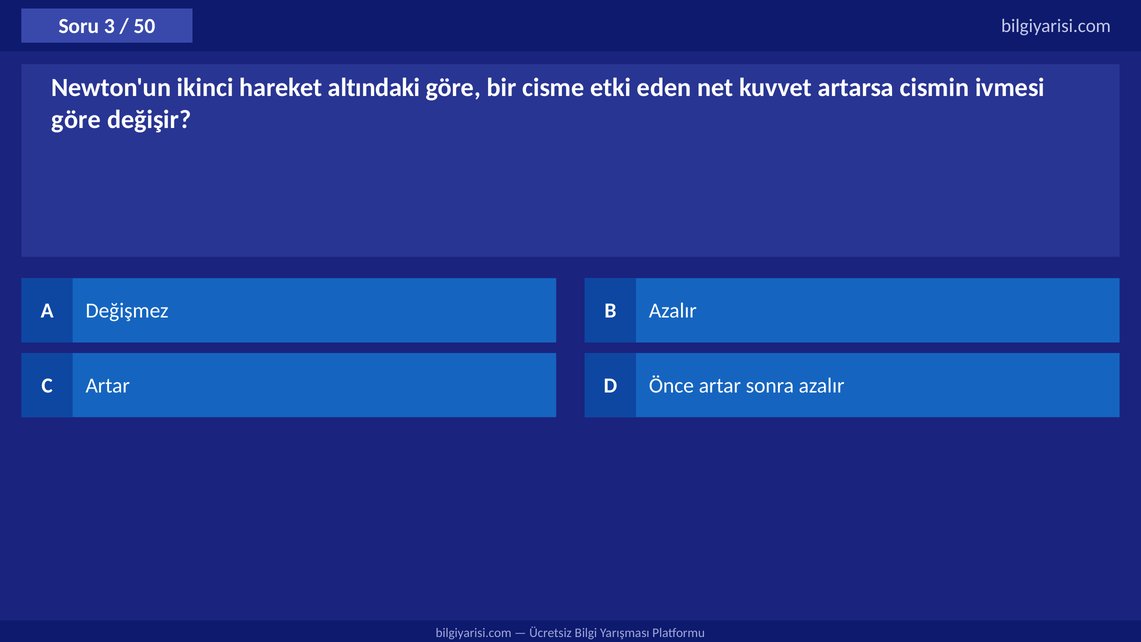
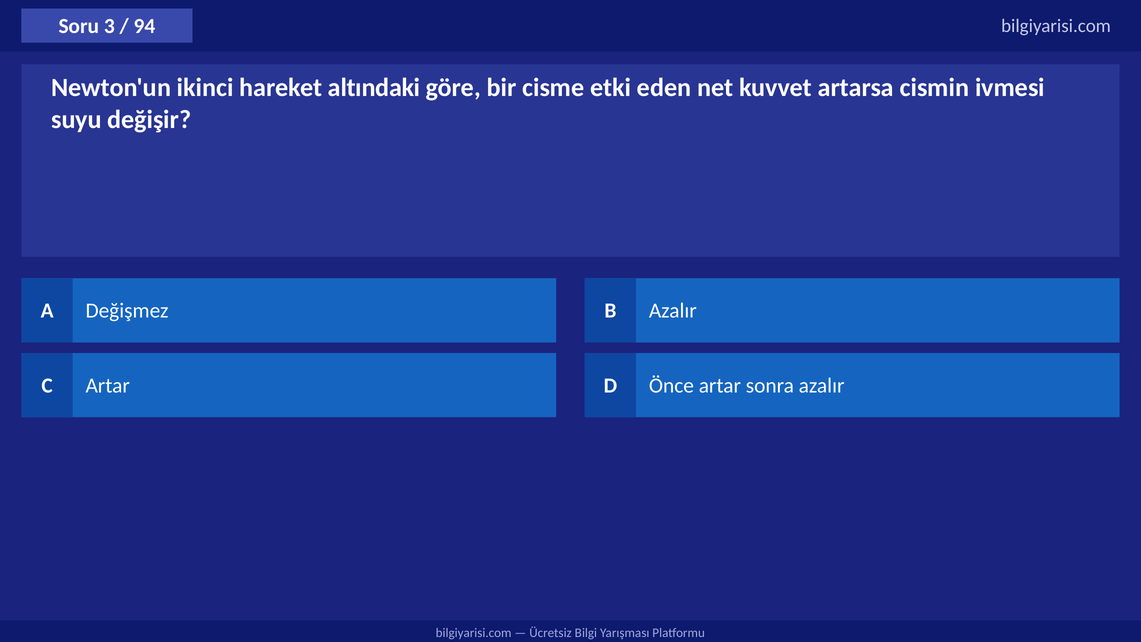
50: 50 -> 94 (144, 26)
göre: göre -> suyu (76, 120)
